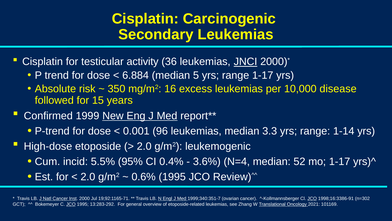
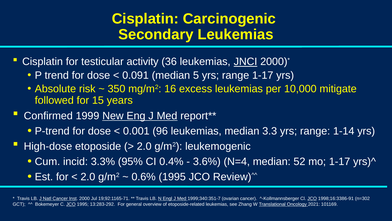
6.884: 6.884 -> 0.091 (136, 75)
disease: disease -> mitigate (338, 89)
5.5%: 5.5% -> 3.3% (103, 161)
